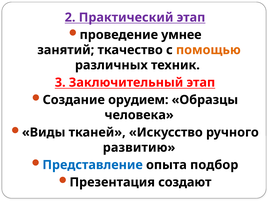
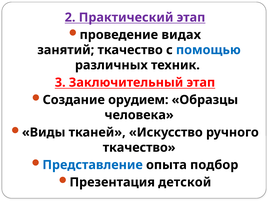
умнее: умнее -> видах (181, 35)
помощью colour: orange -> blue (208, 50)
развитию: развитию -> ткачество (139, 148)
создают: создают -> детской (185, 182)
